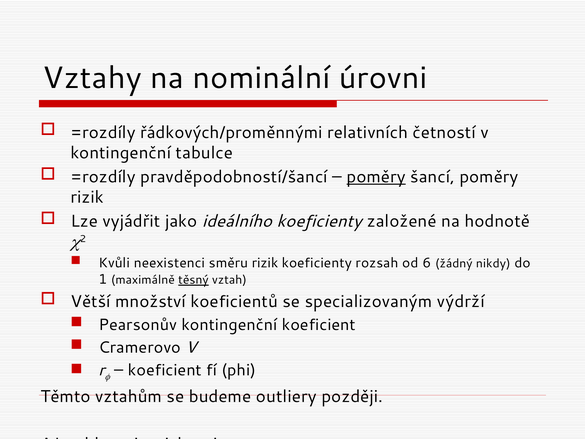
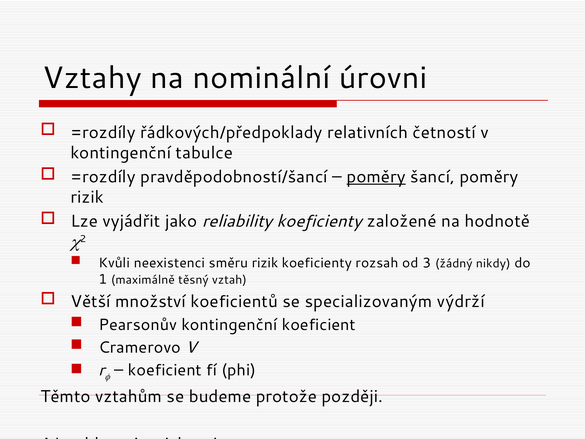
řádkových/proměnnými: řádkových/proměnnými -> řádkových/předpoklady (231, 132)
ideálního: ideálního -> reliability (237, 221)
6: 6 -> 3 (427, 263)
těsný underline: present -> none (193, 280)
outliery: outliery -> protože (286, 396)
